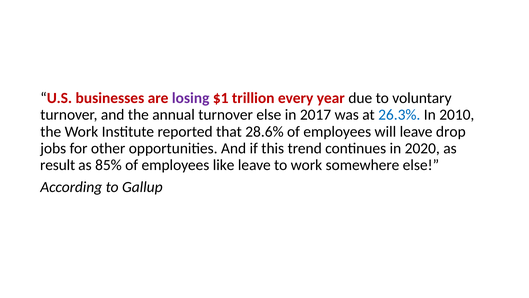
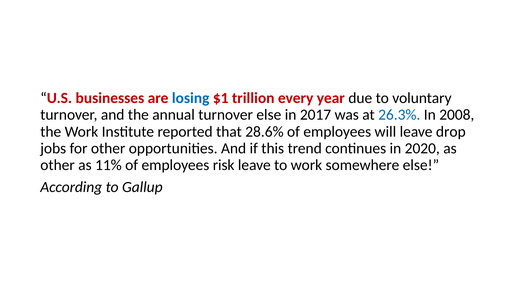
losing colour: purple -> blue (191, 98)
2010: 2010 -> 2008 (457, 115)
result: result -> other (58, 165)
85%: 85% -> 11% (108, 165)
like: like -> risk (224, 165)
